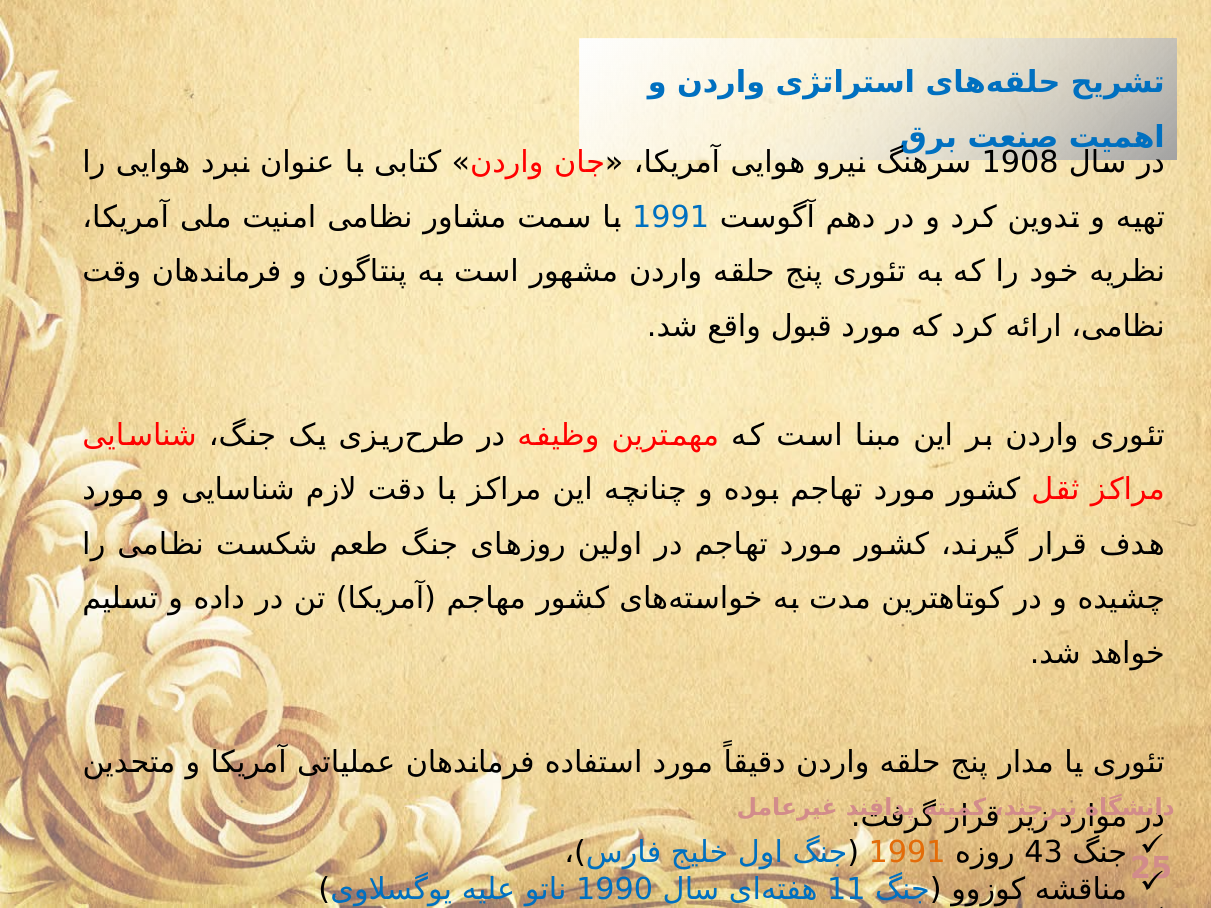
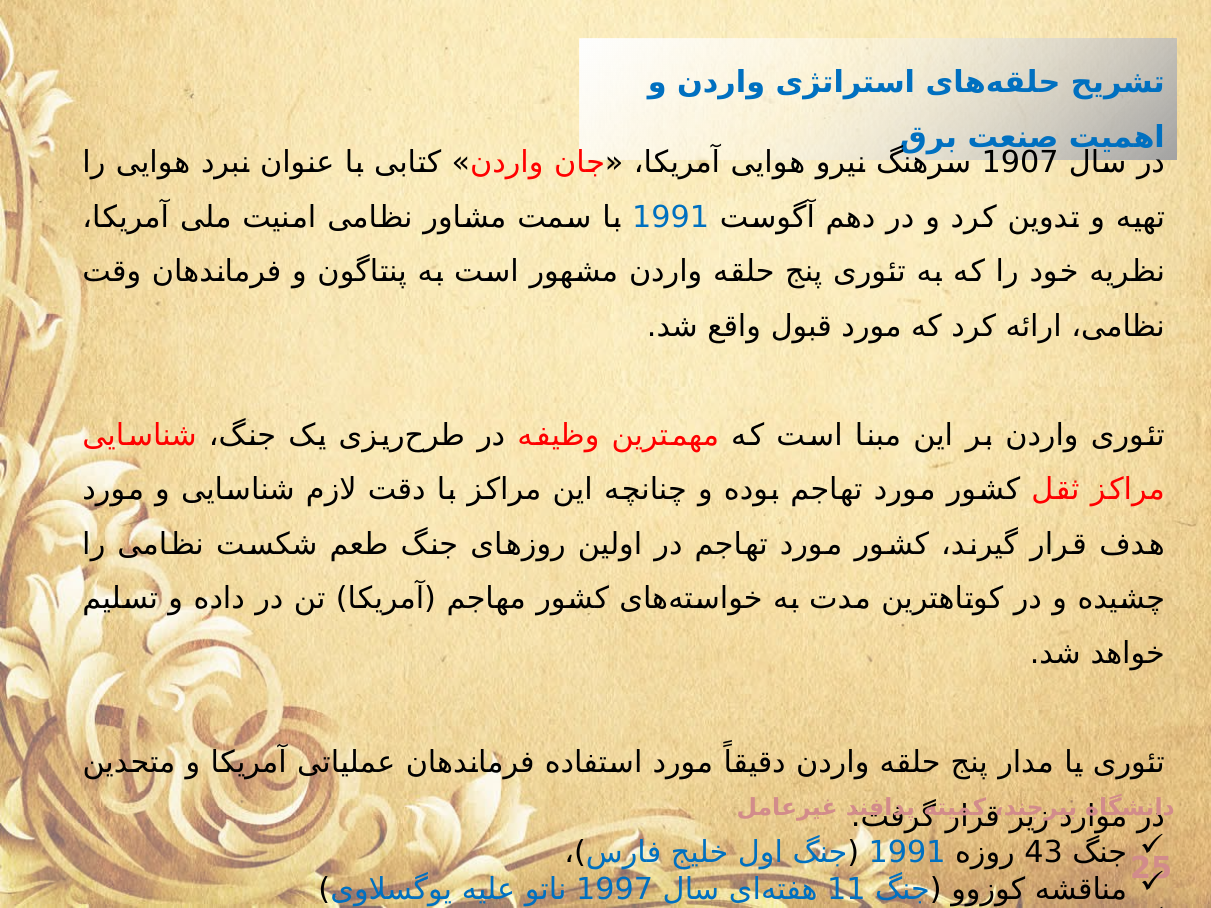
1908: 1908 -> 1907 (1020, 163)
1991 colour: orange -> blue (907, 853)
1990: 1990 -> 1997 (615, 889)
